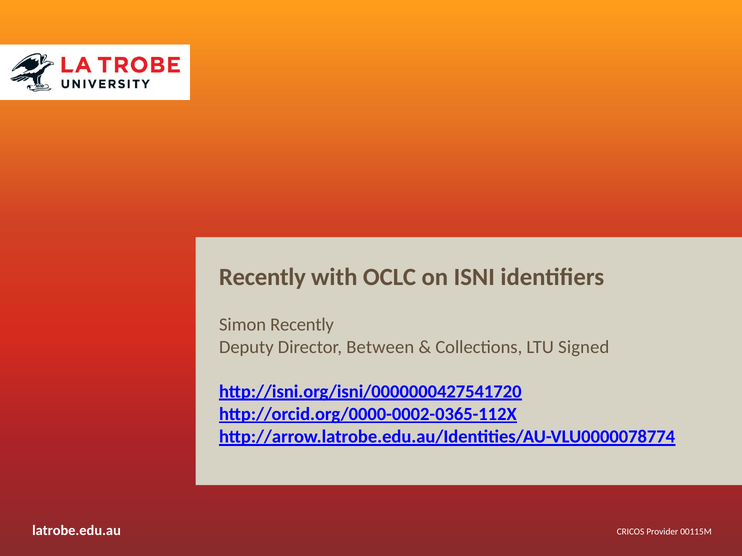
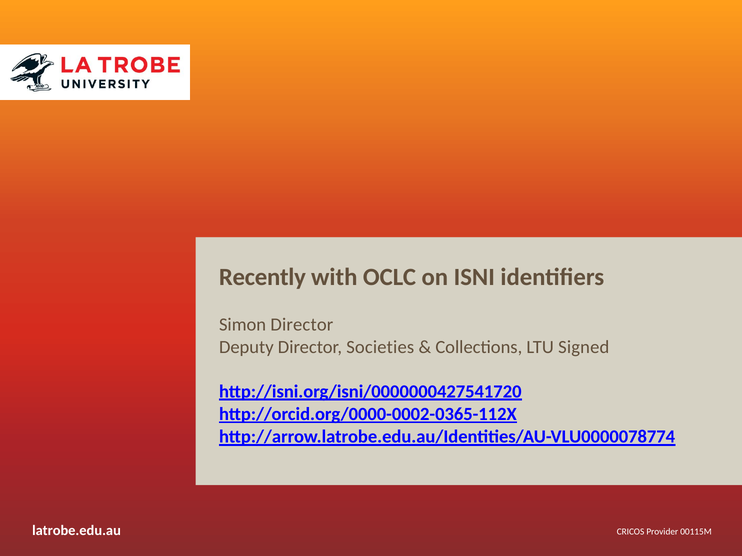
Simon Recently: Recently -> Director (302, 325)
Between: Between -> Societies (380, 347)
